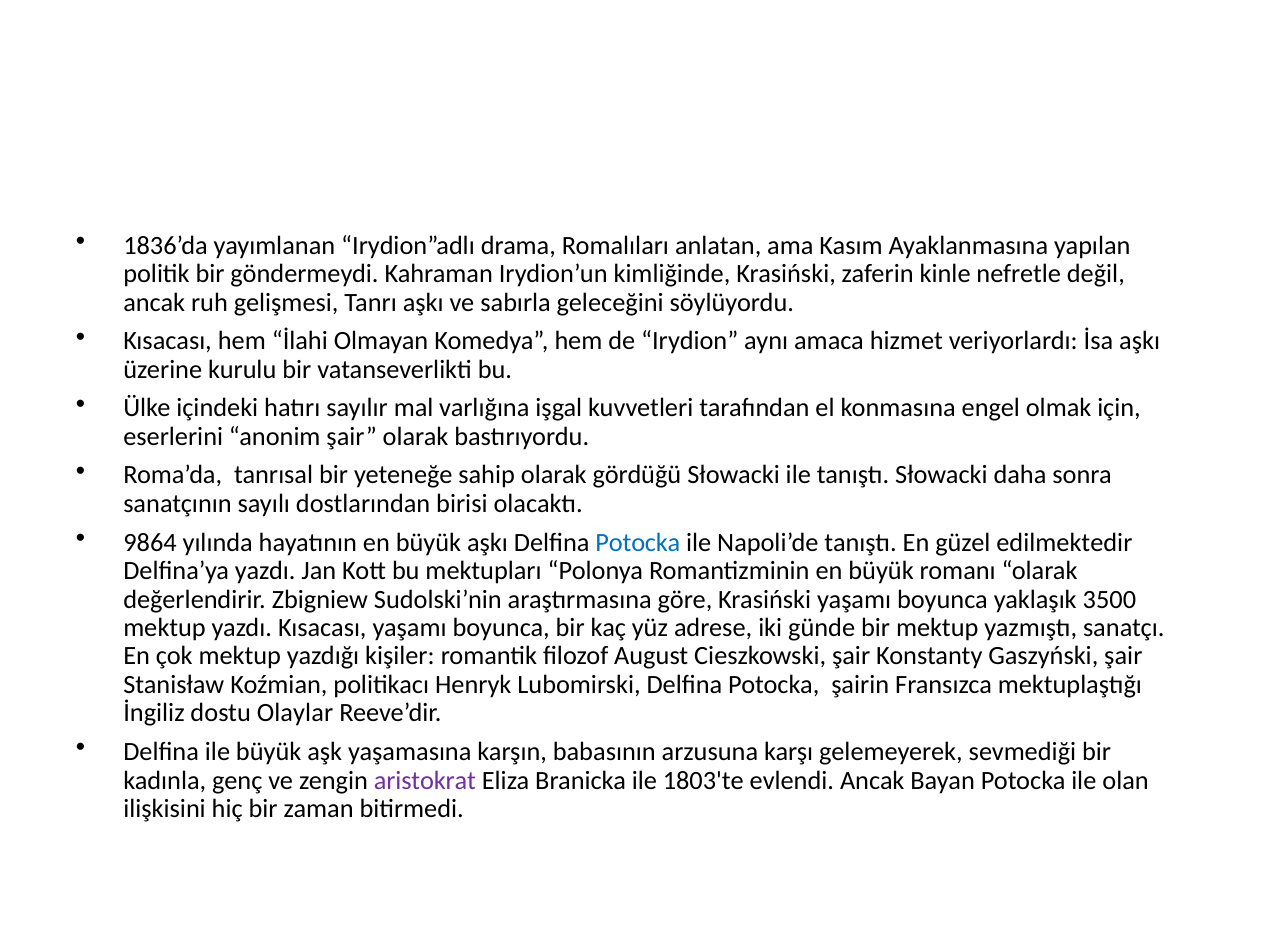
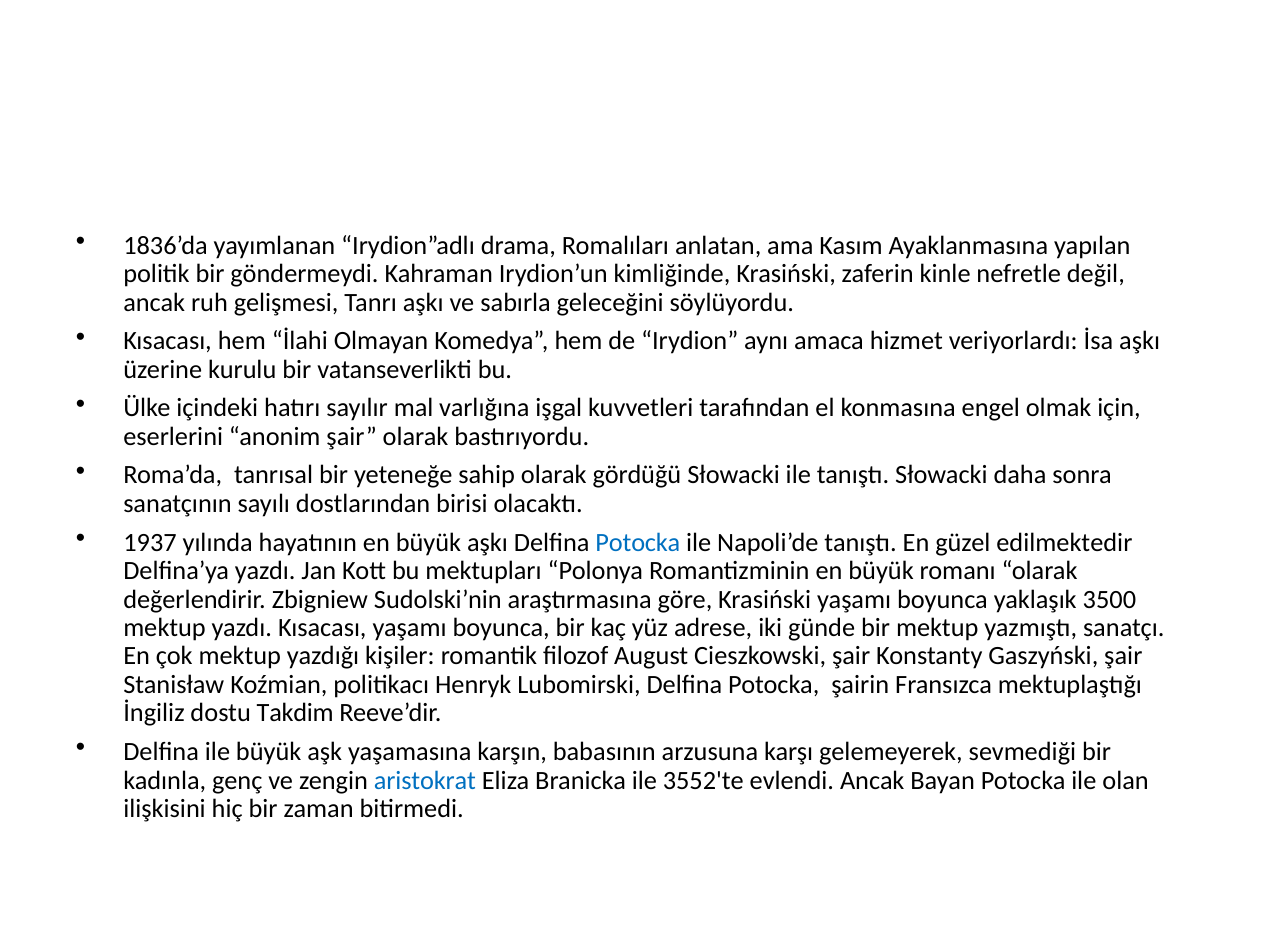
9864: 9864 -> 1937 (150, 542)
Olaylar: Olaylar -> Takdim (295, 713)
aristokrat colour: purple -> blue (425, 780)
1803'te: 1803'te -> 3552'te (703, 780)
